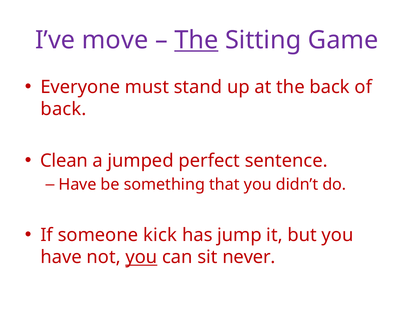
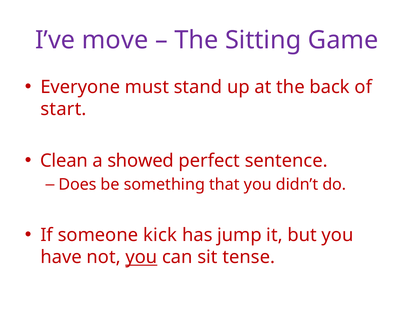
The underline: present -> none (196, 40)
back: back -> start (63, 109)
jumped: jumped -> showed (141, 161)
Have: Have -> Does (78, 184)
never: never -> tense (249, 257)
